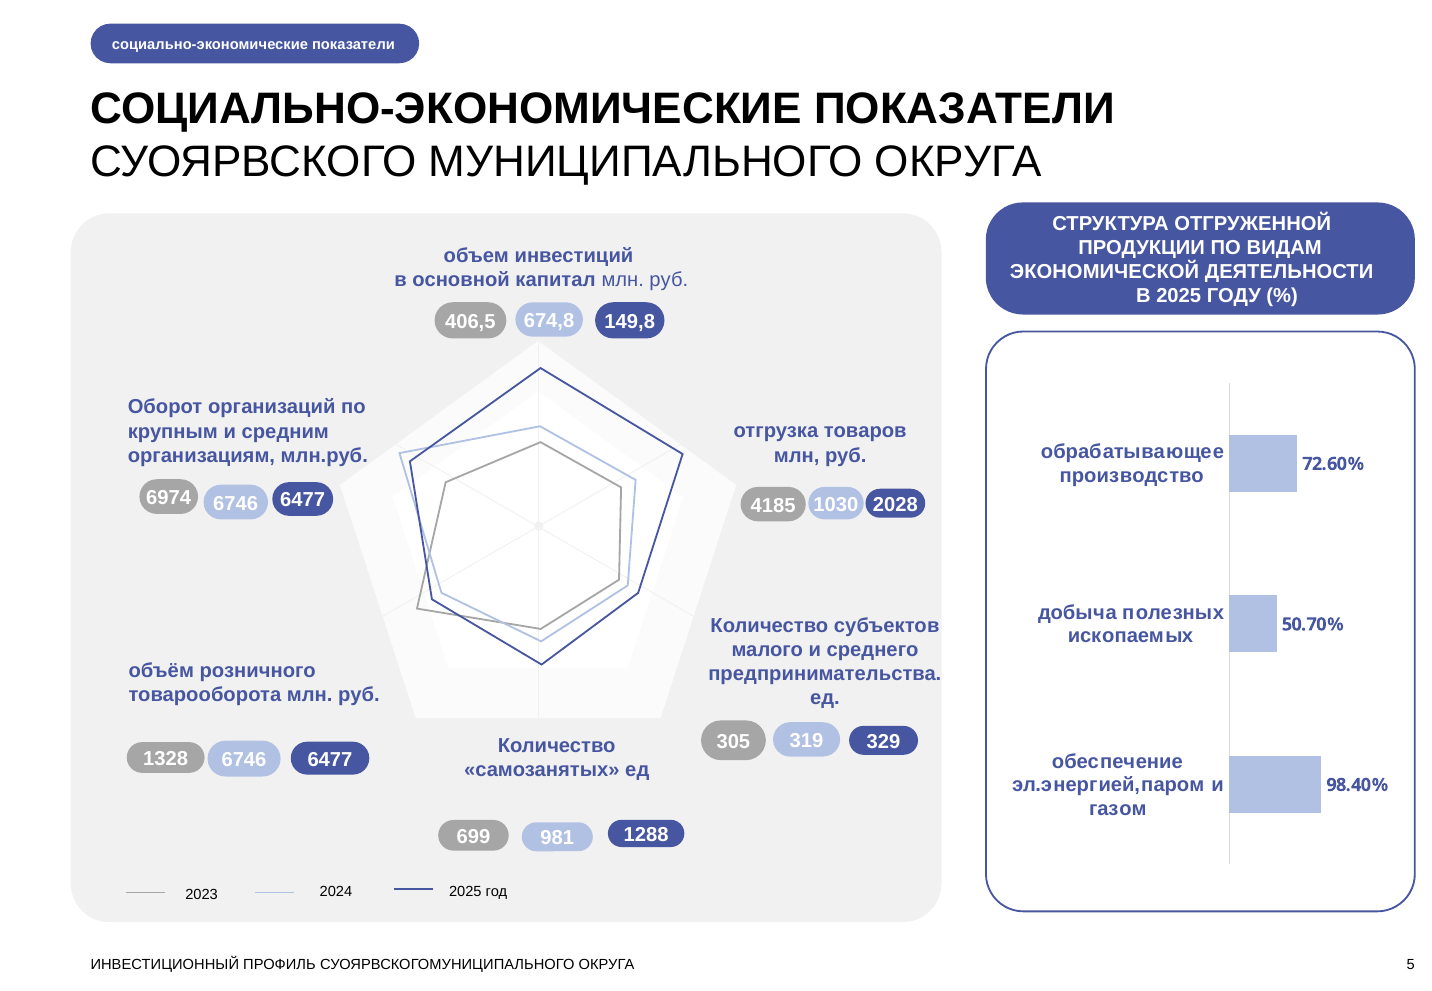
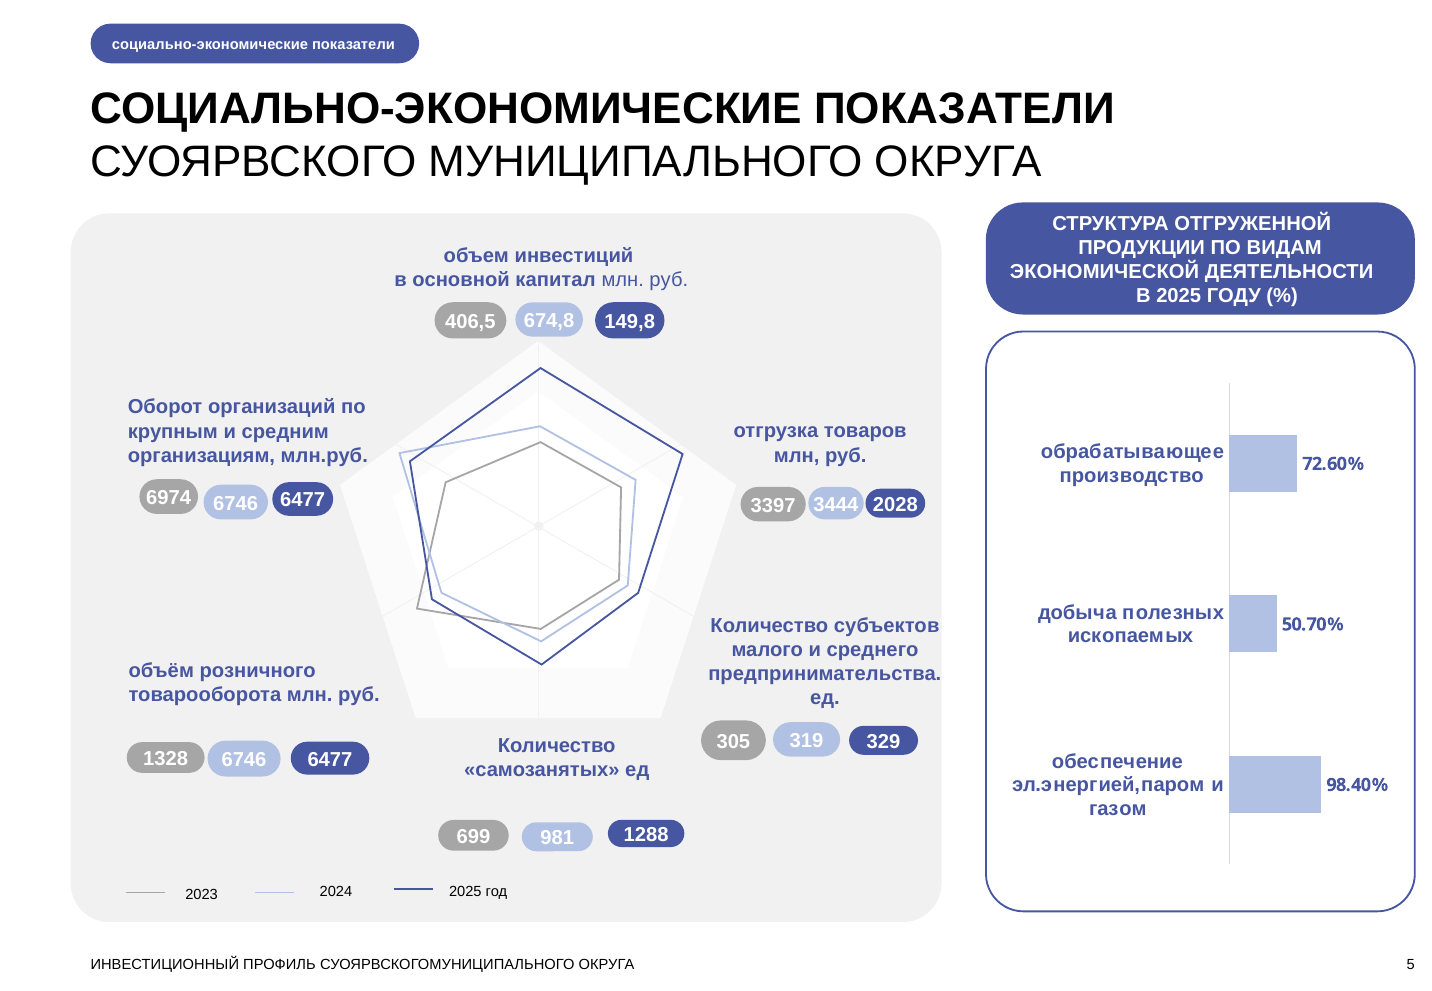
1030: 1030 -> 3444 (836, 505)
4185: 4185 -> 3397 (773, 506)
